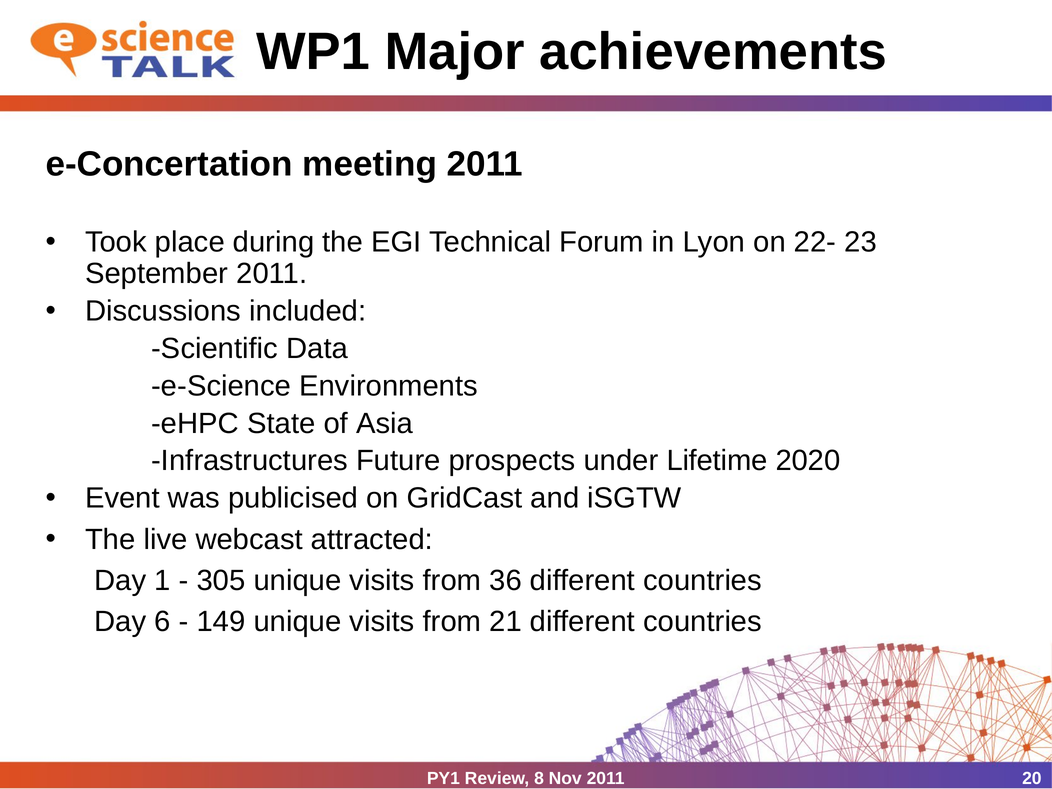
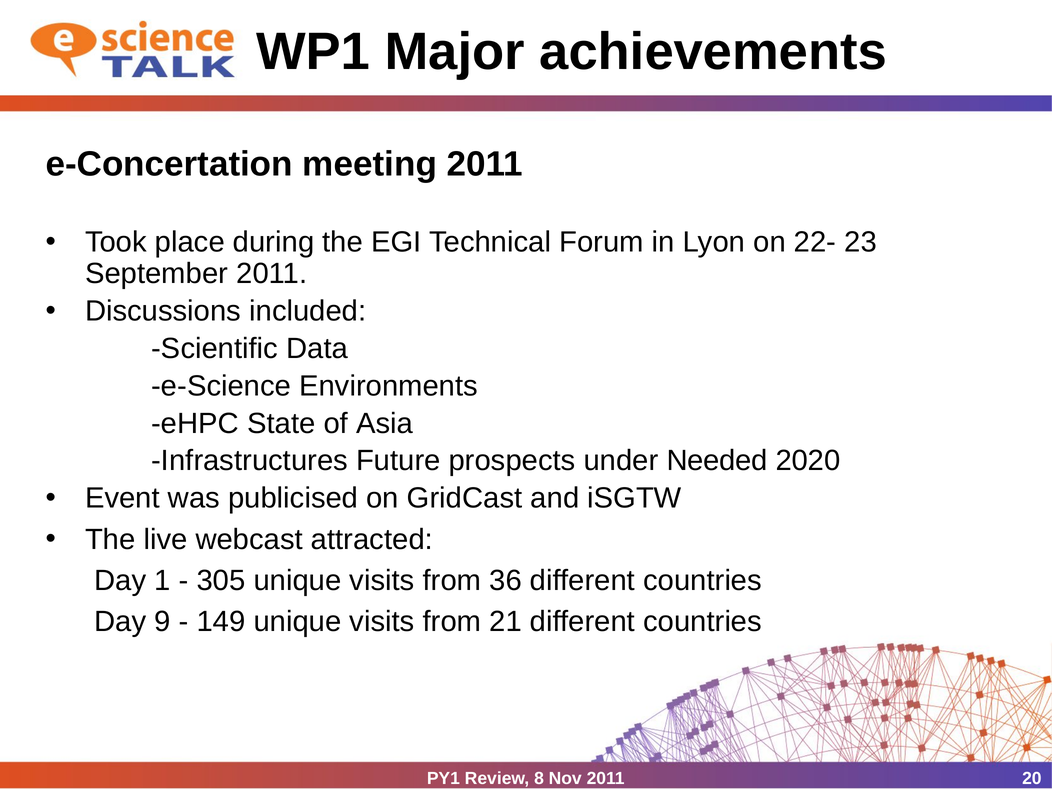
Lifetime: Lifetime -> Needed (717, 461)
6: 6 -> 9 (163, 621)
